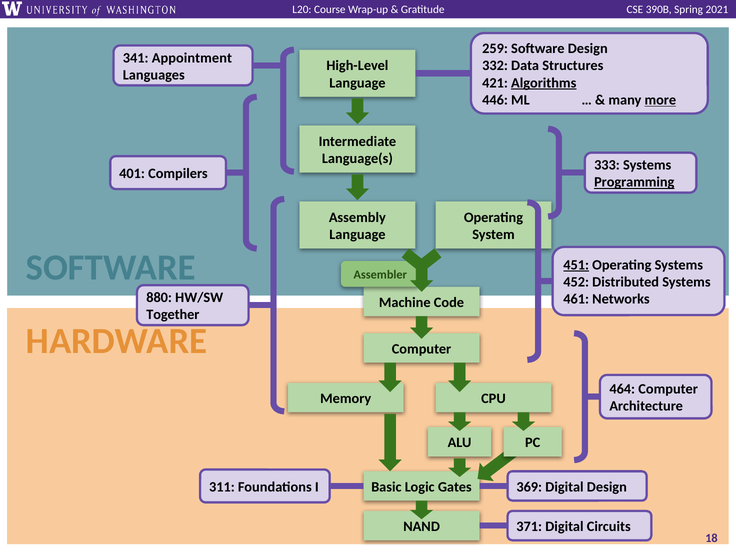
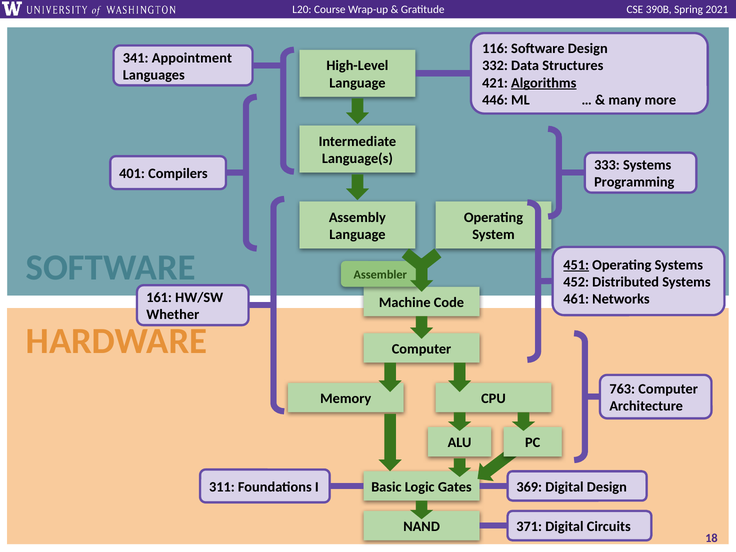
259: 259 -> 116 (495, 49)
more underline: present -> none (660, 100)
Programming underline: present -> none (634, 182)
880: 880 -> 161 (159, 298)
Together: Together -> Whether (173, 315)
464: 464 -> 763 (622, 389)
